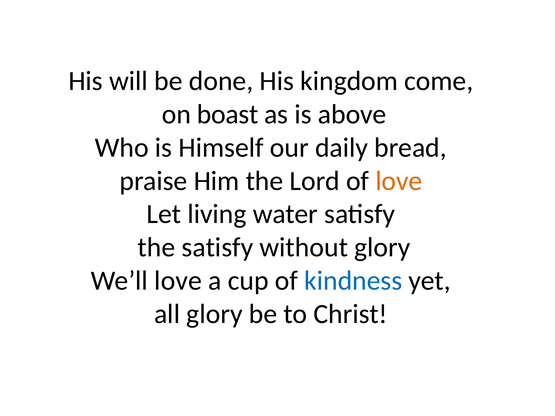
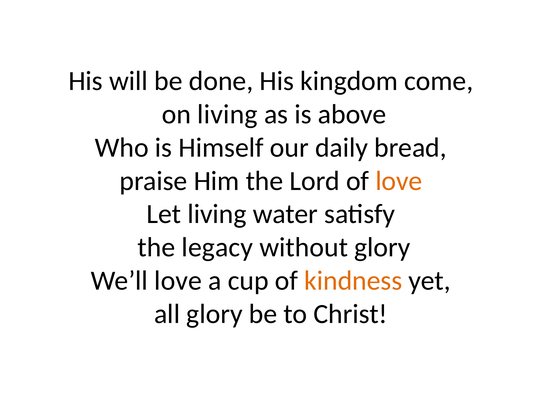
on boast: boast -> living (227, 114)
the satisfy: satisfy -> legacy (217, 248)
kindness colour: blue -> orange (353, 281)
